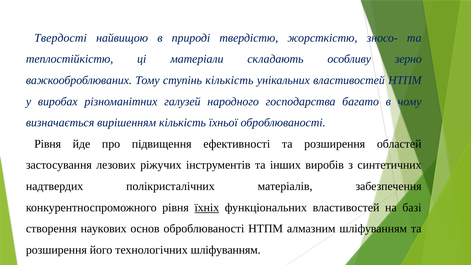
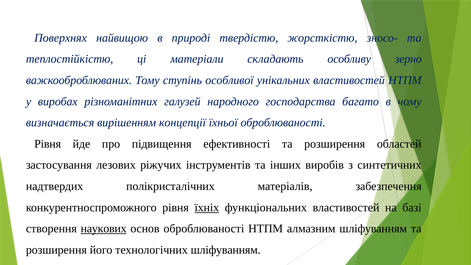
Твердості: Твердості -> Поверхнях (61, 38)
ступінь кількість: кількість -> особливої (229, 80)
вирішенням кількість: кількість -> концепції (182, 123)
наукових underline: none -> present (104, 229)
